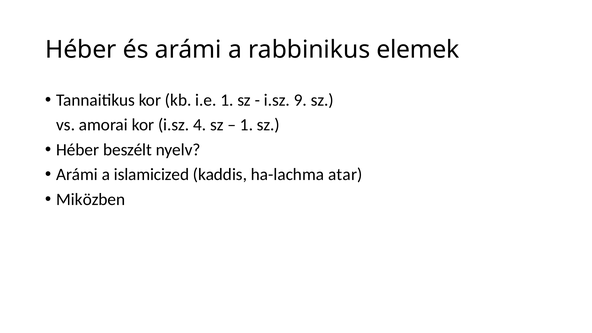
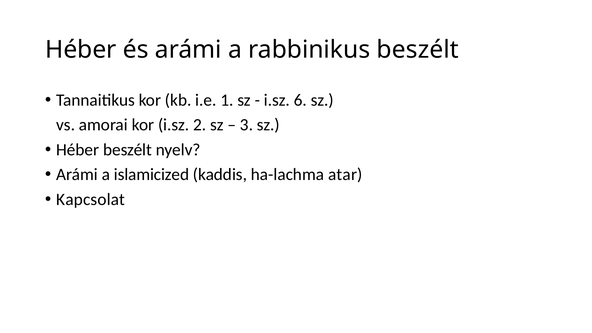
rabbinikus elemek: elemek -> beszélt (418, 50)
9: 9 -> 6 (300, 100)
4: 4 -> 2 (200, 125)
1: 1 -> 3 (246, 125)
Miközben: Miközben -> Kapcsolat (91, 199)
